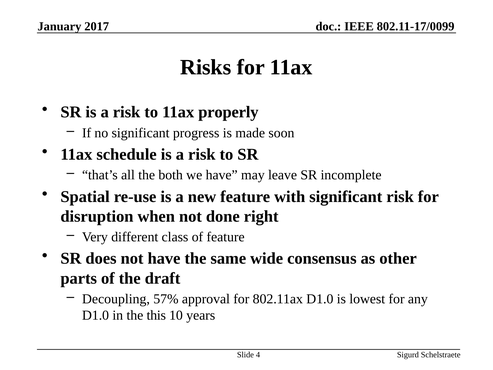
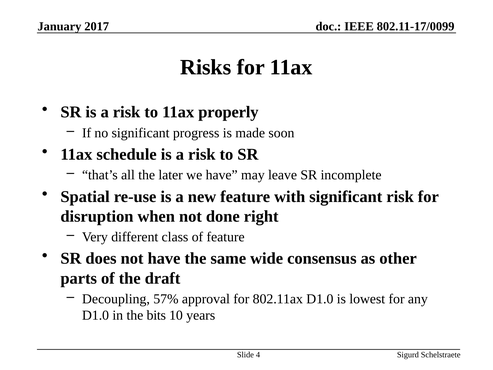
both: both -> later (171, 175)
this: this -> bits (156, 315)
